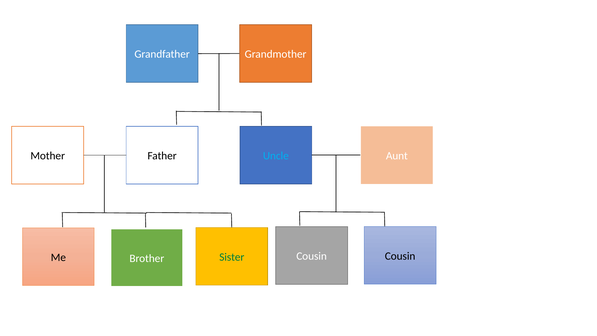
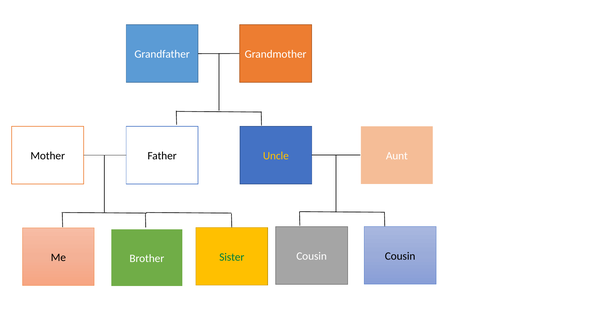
Uncle colour: light blue -> yellow (276, 156)
